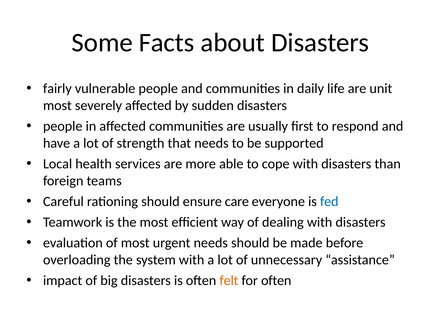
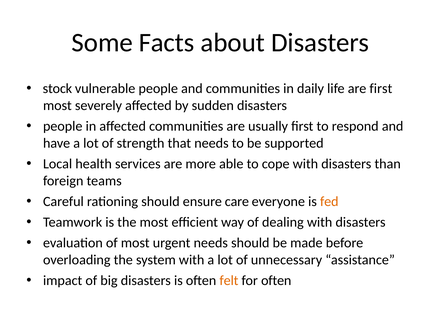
fairly: fairly -> stock (57, 89)
are unit: unit -> first (381, 89)
fed colour: blue -> orange (329, 202)
